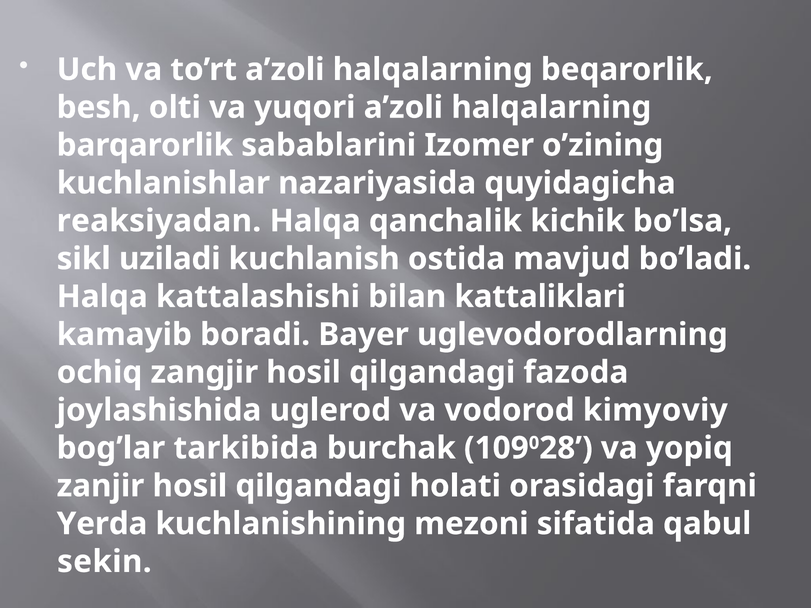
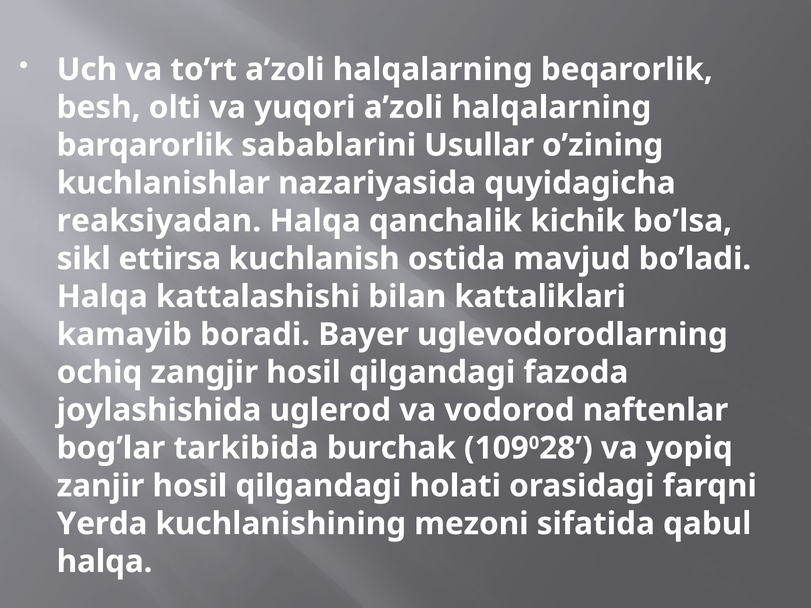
Izomer: Izomer -> Usullar (479, 145)
uziladi: uziladi -> ettirsa (170, 259)
kimyoviy: kimyoviy -> naftenlar (655, 410)
sekin: sekin -> halqa (105, 562)
